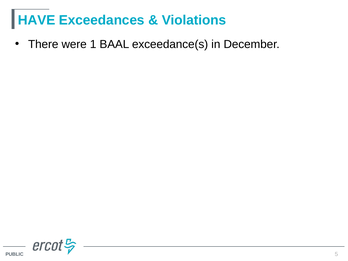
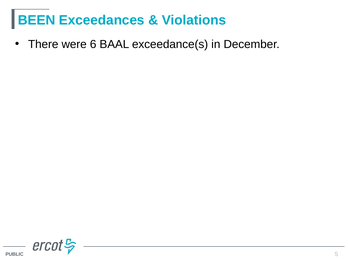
HAVE: HAVE -> BEEN (37, 20)
1: 1 -> 6 (93, 44)
